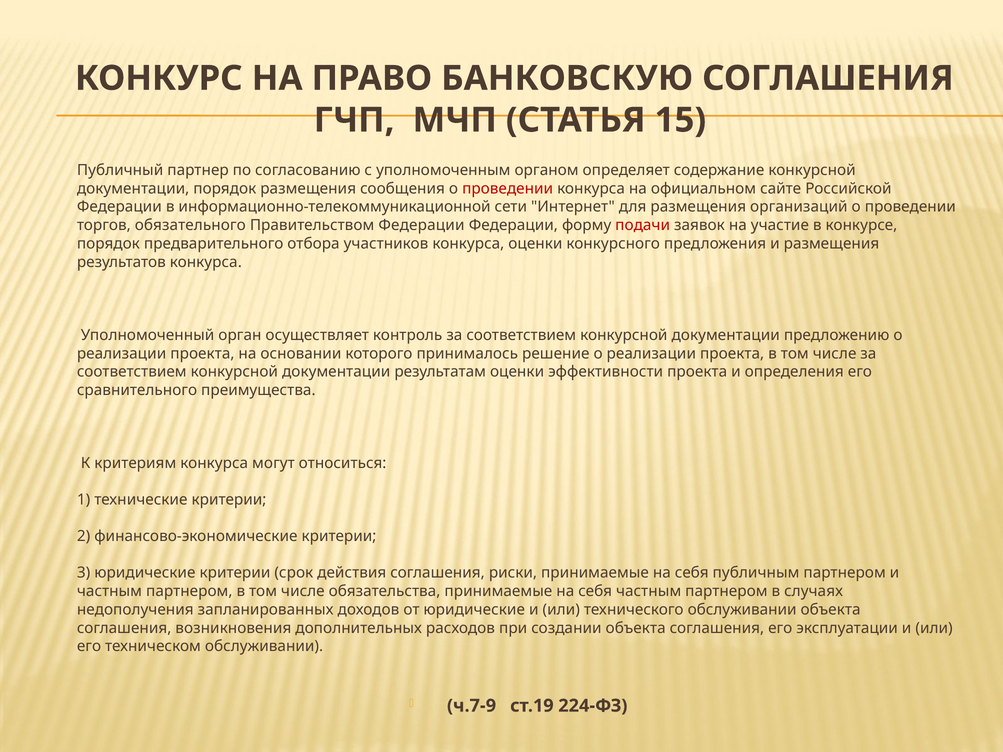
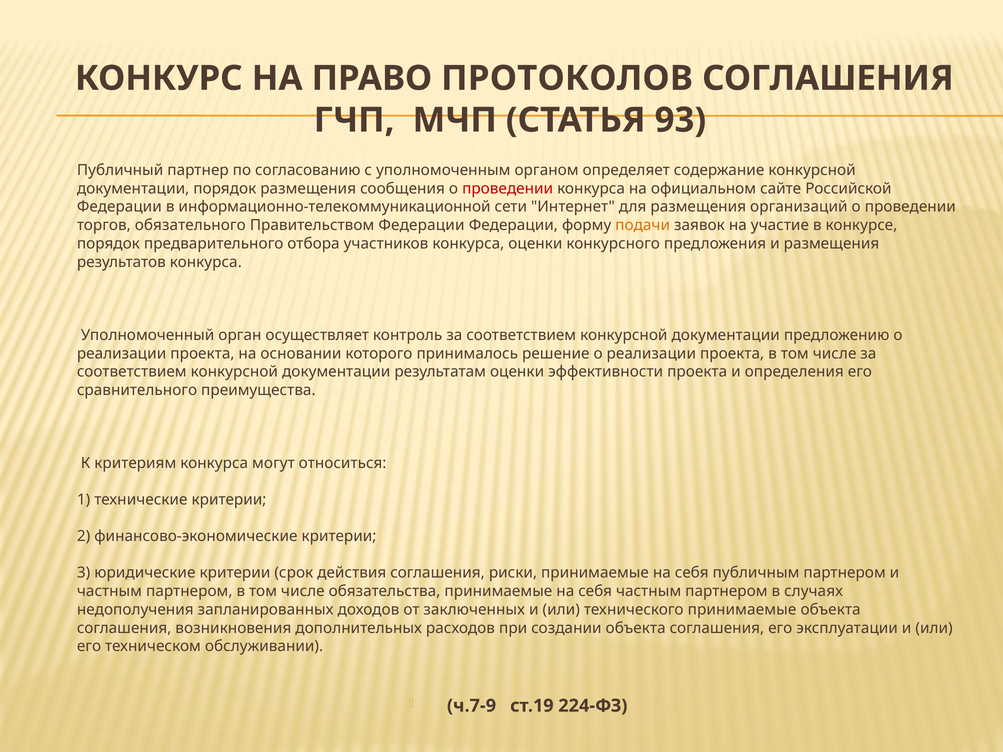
БАНКОВСКУЮ: БАНКОВСКУЮ -> ПРОТОКОЛОВ (567, 78)
15: 15 -> 93 (680, 120)
подачи colour: red -> orange (643, 225)
от юридические: юридические -> заключенных (474, 610)
технического обслуживании: обслуживании -> принимаемые (742, 610)
